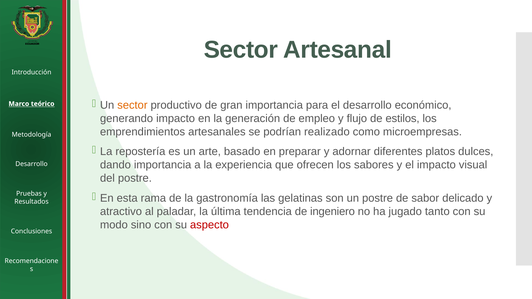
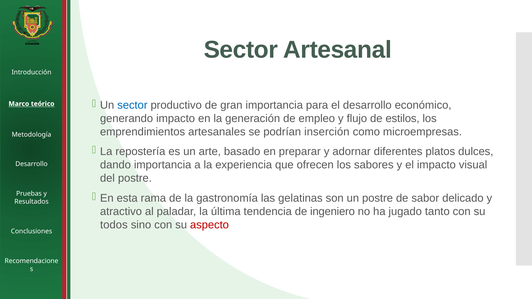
sector colour: orange -> blue (132, 105)
realizado: realizado -> inserción (327, 132)
modo: modo -> todos (114, 225)
